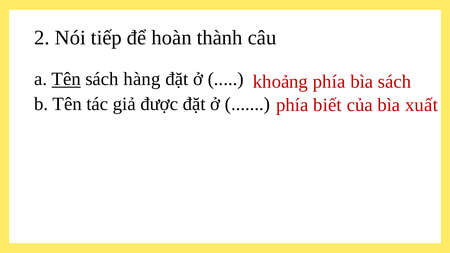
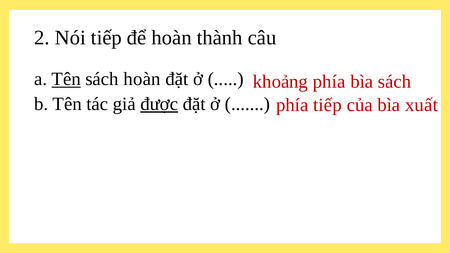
sách hàng: hàng -> hoàn (142, 79)
được underline: none -> present (159, 104)
phía biết: biết -> tiếp (327, 105)
